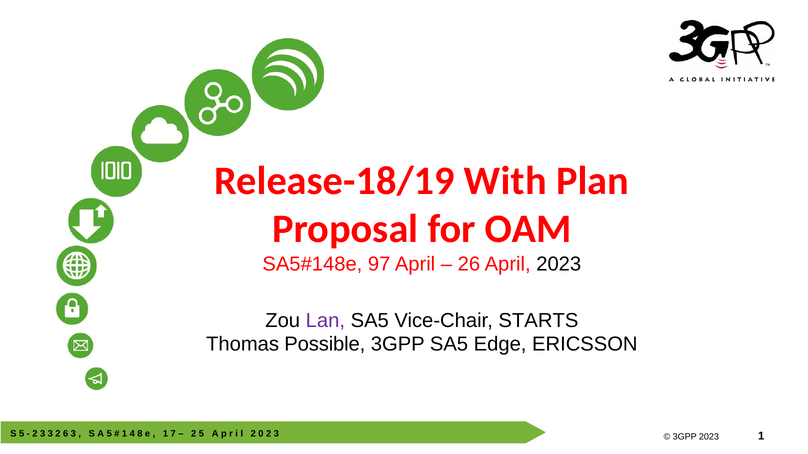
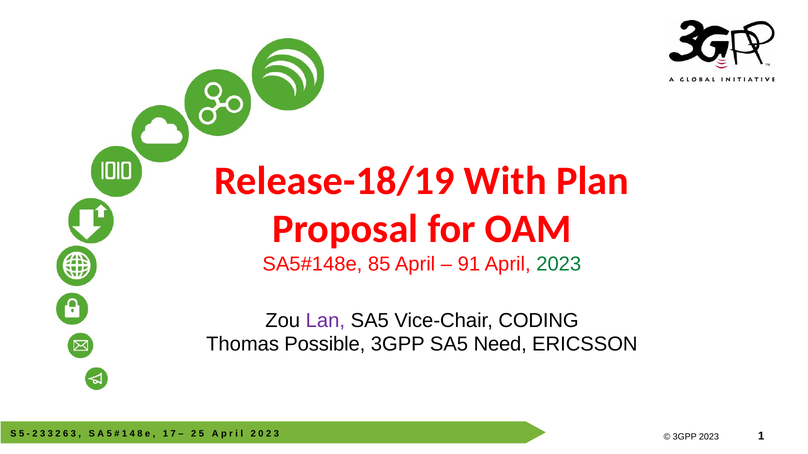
97: 97 -> 85 (379, 264)
26: 26 -> 91 (469, 264)
2023 colour: black -> green (559, 264)
STARTS: STARTS -> CODING (539, 321)
Edge: Edge -> Need (500, 344)
